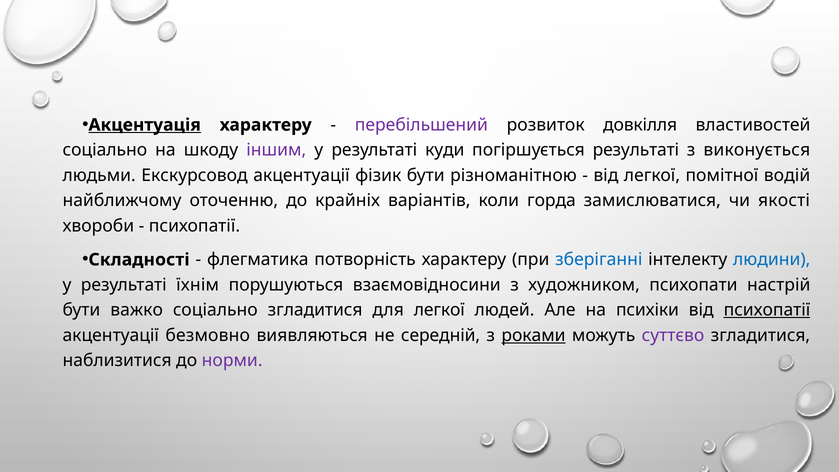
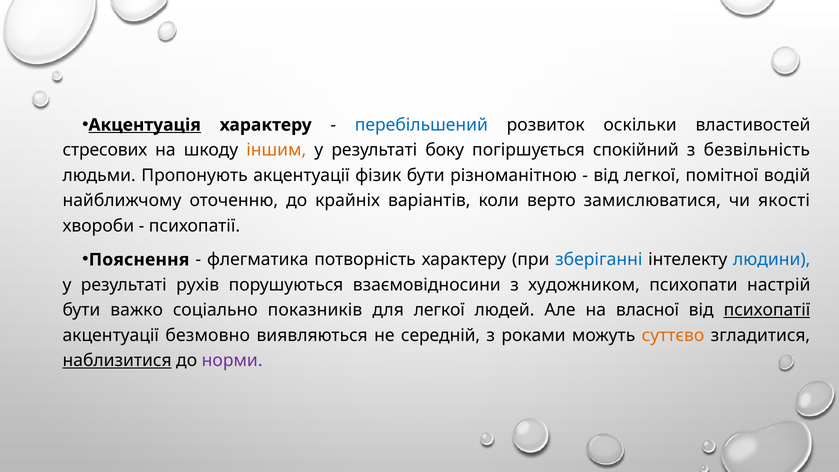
перебільшений colour: purple -> blue (421, 125)
довкілля: довкілля -> оскільки (640, 125)
соціально: соціально -> стресових (105, 150)
іншим colour: purple -> orange (276, 150)
куди: куди -> боку (445, 150)
погіршується результаті: результаті -> спокійний (636, 150)
виконується: виконується -> безвільність (757, 150)
Екскурсовод: Екскурсовод -> Пропонують (195, 175)
горда: горда -> верто (551, 201)
Складності: Складності -> Пояснення (139, 260)
їхнім: їхнім -> рухів (198, 285)
соціально згладитися: згладитися -> показників (315, 310)
психіки: психіки -> власної (647, 310)
роками underline: present -> none (533, 335)
суттєво colour: purple -> orange (673, 335)
наблизитися underline: none -> present (117, 360)
